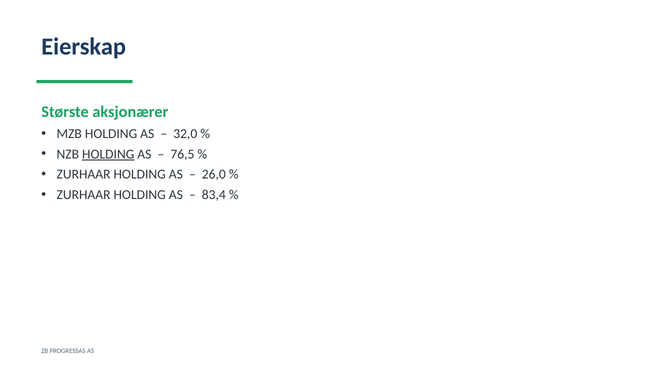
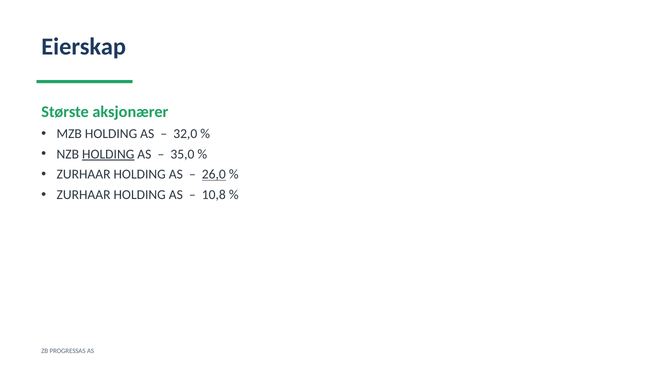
76,5: 76,5 -> 35,0 (182, 154)
26,0 underline: none -> present (214, 174)
83,4: 83,4 -> 10,8 (214, 195)
